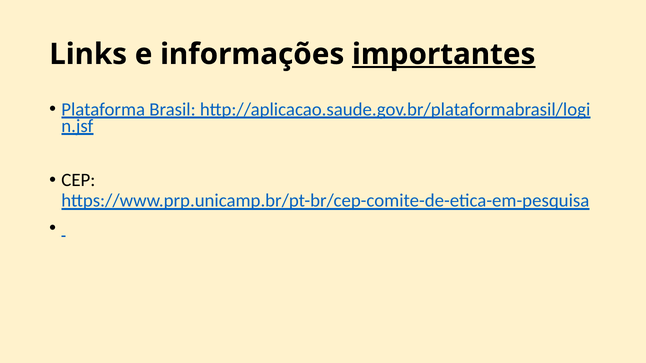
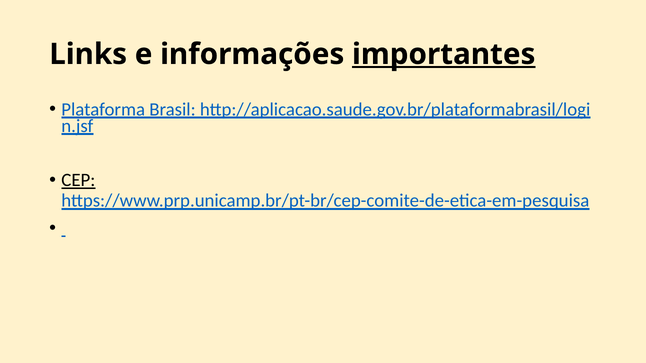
CEP underline: none -> present (78, 180)
